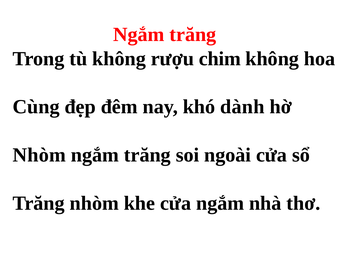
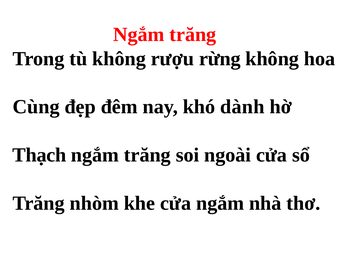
chim: chim -> rừng (220, 59)
Nhòm: Nhòm -> Thạch (39, 155)
